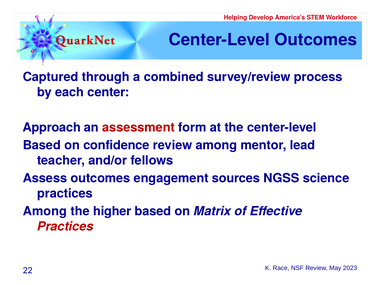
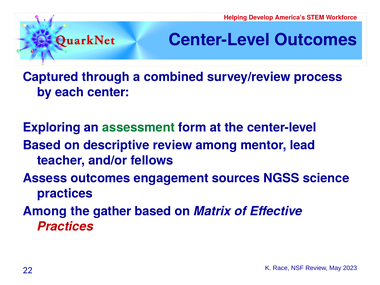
Approach: Approach -> Exploring (52, 128)
assessment colour: red -> green (138, 128)
confidence: confidence -> descriptive (116, 145)
higher: higher -> gather (112, 211)
